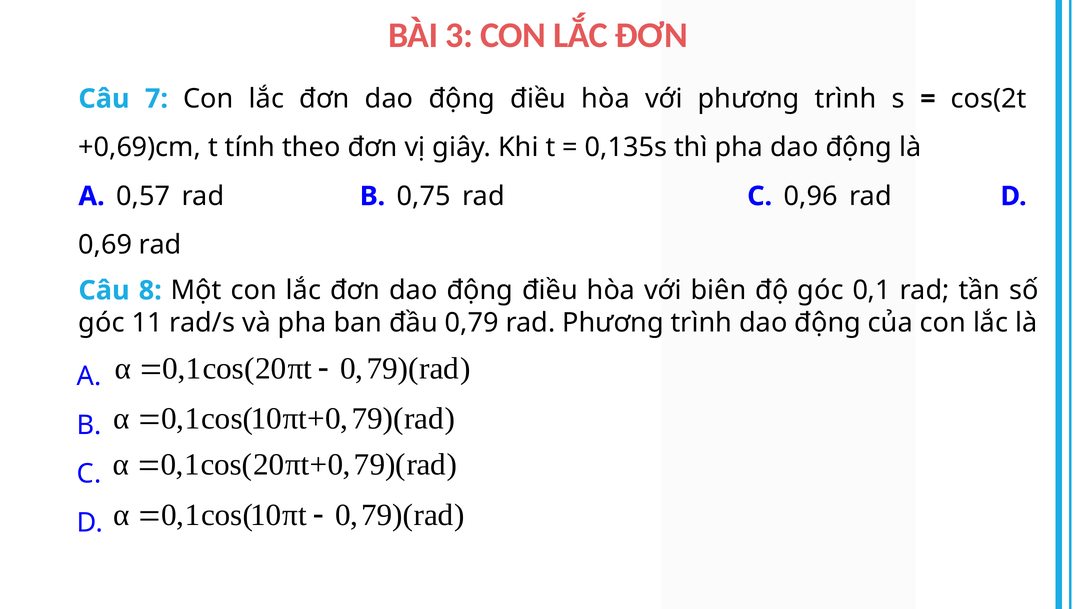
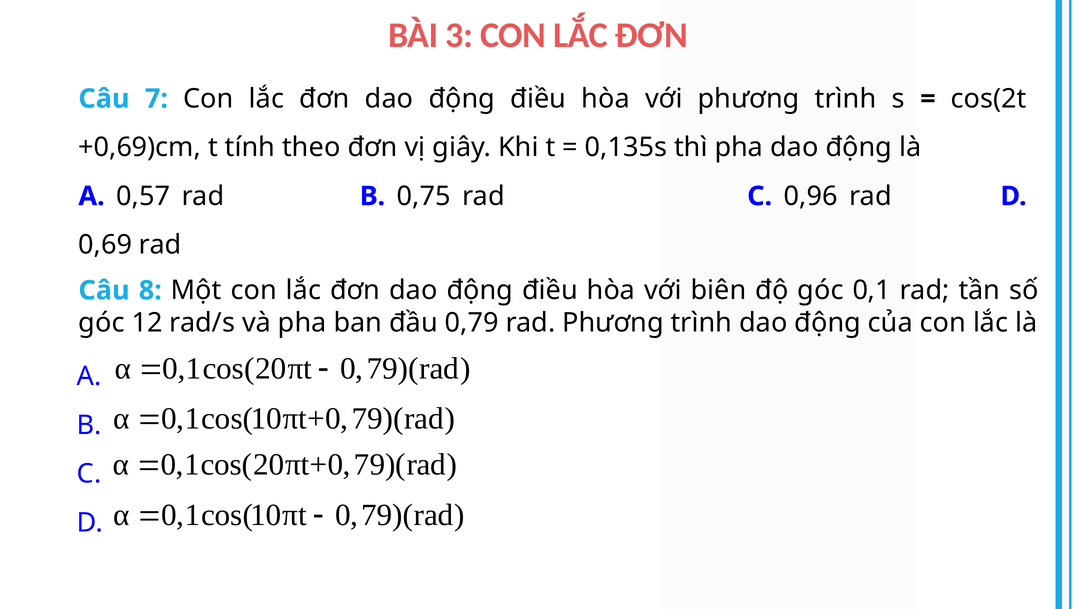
11: 11 -> 12 (147, 323)
